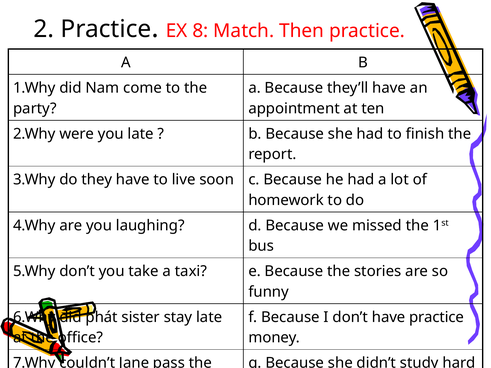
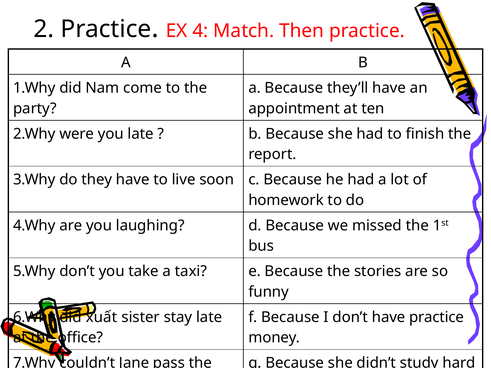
8: 8 -> 4 (200, 31)
phát: phát -> xuất (102, 317)
